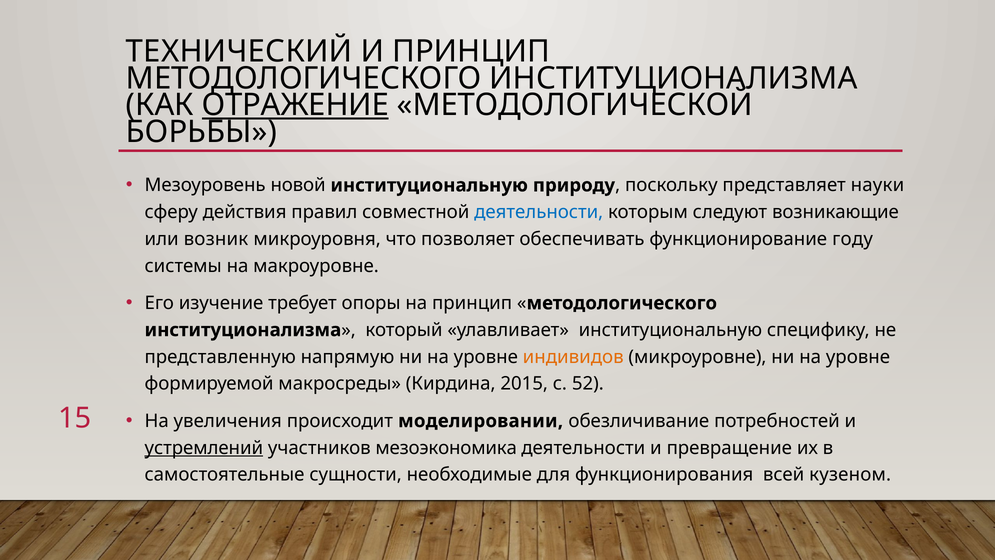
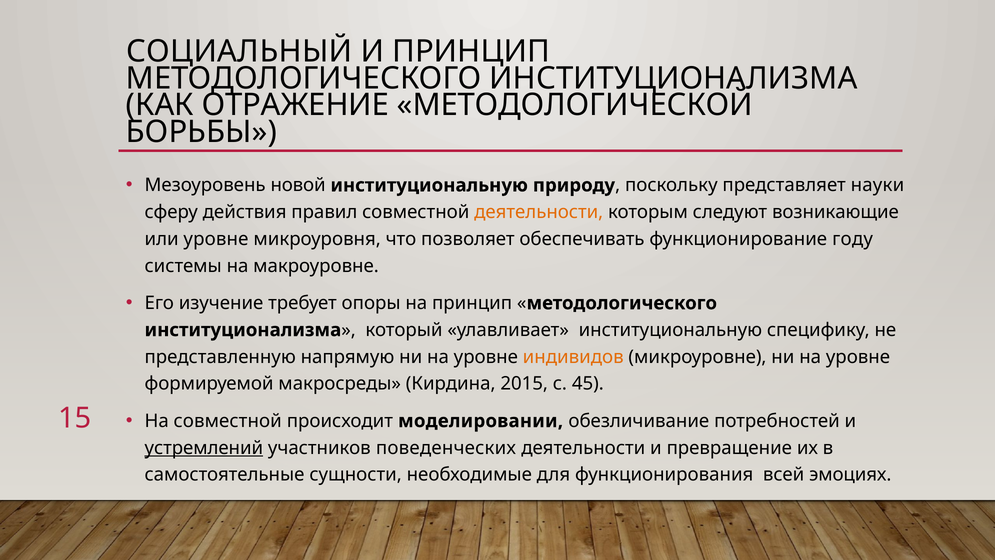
ТЕХНИЧЕСКИЙ: ТЕХНИЧЕСКИЙ -> СОЦИАЛЬНЫЙ (239, 51)
ОТРАЖЕНИЕ underline: present -> none (295, 105)
деятельности colour: blue -> orange (539, 212)
или возник: возник -> уровне (216, 239)
52: 52 -> 45 (588, 384)
На увеличения: увеличения -> совместной (228, 421)
мезоэкономика: мезоэкономика -> поведенческих (446, 448)
кузеном: кузеном -> эмоциях (850, 474)
